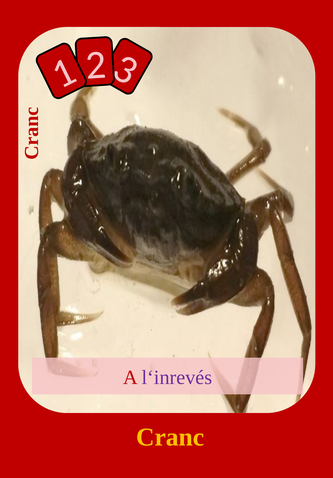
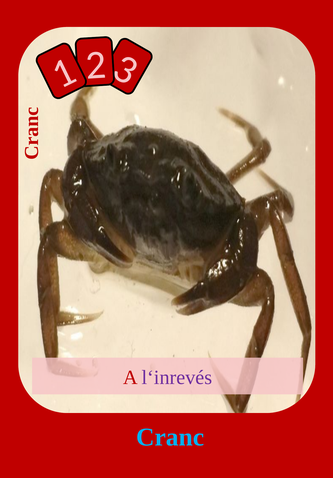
Cranc colour: yellow -> light blue (170, 437)
